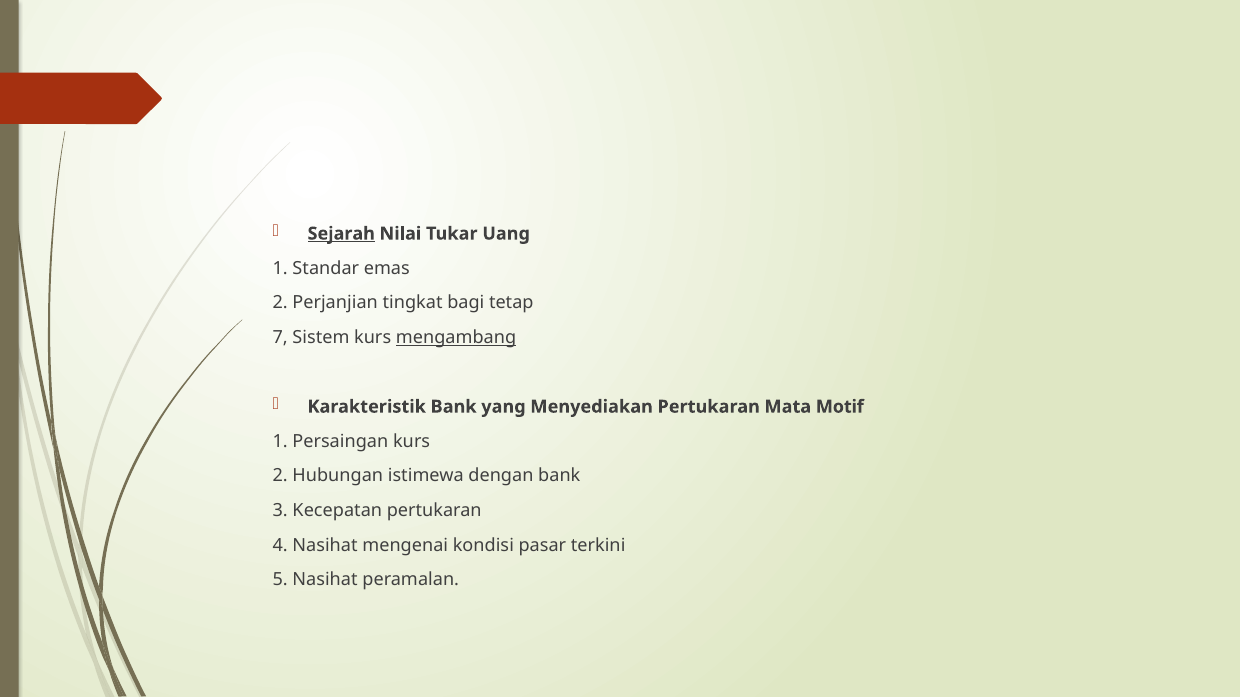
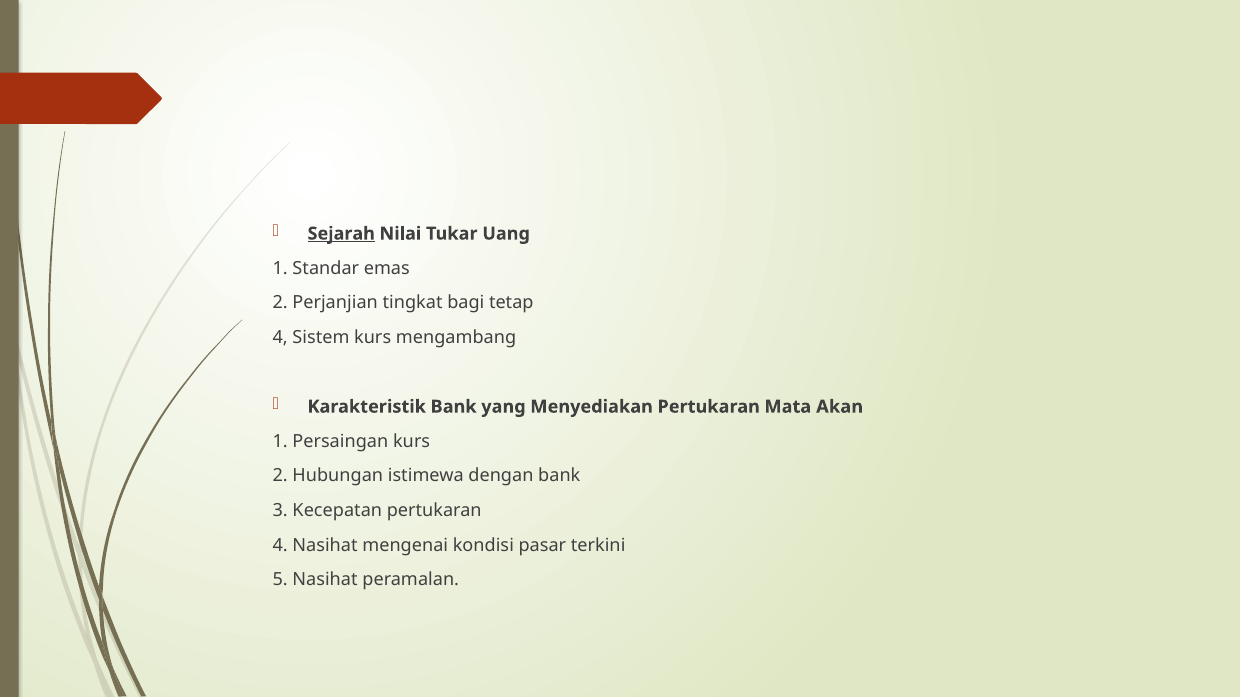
7: 7 -> 4 (280, 338)
mengambang underline: present -> none (456, 338)
Motif: Motif -> Akan (840, 407)
